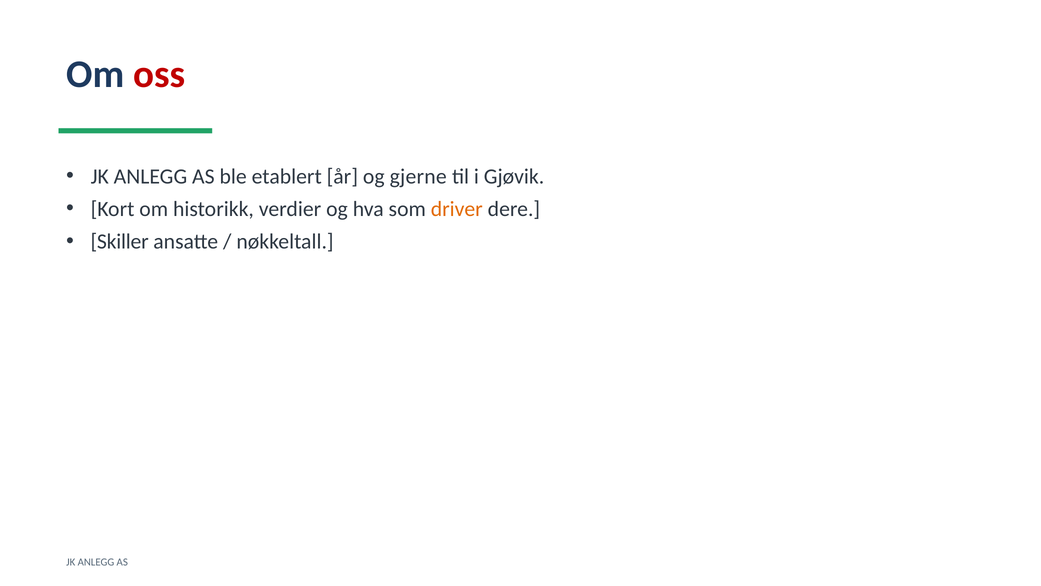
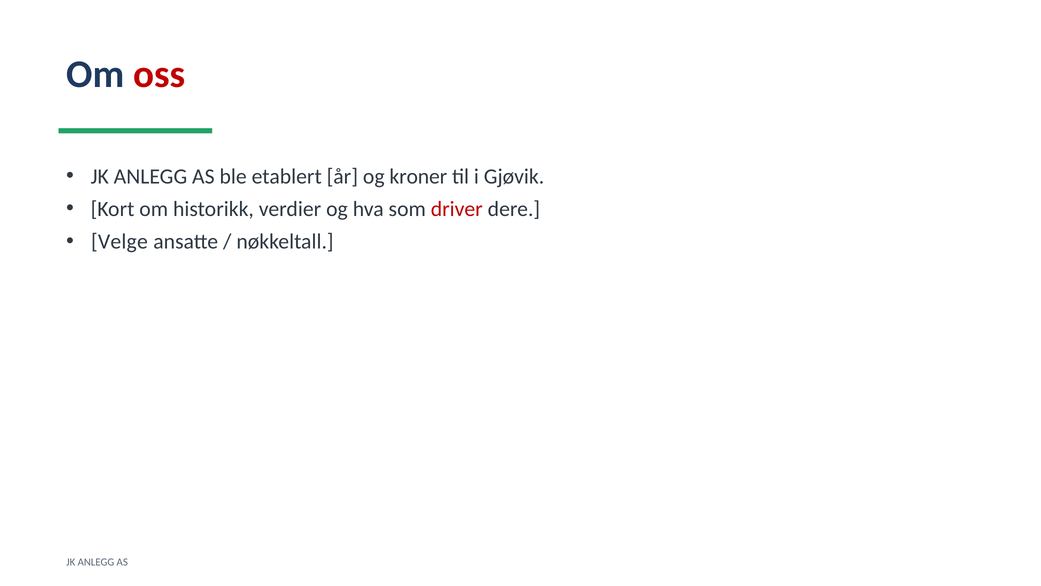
gjerne: gjerne -> kroner (418, 176)
driver colour: orange -> red (457, 209)
Skiller: Skiller -> Velge (119, 241)
